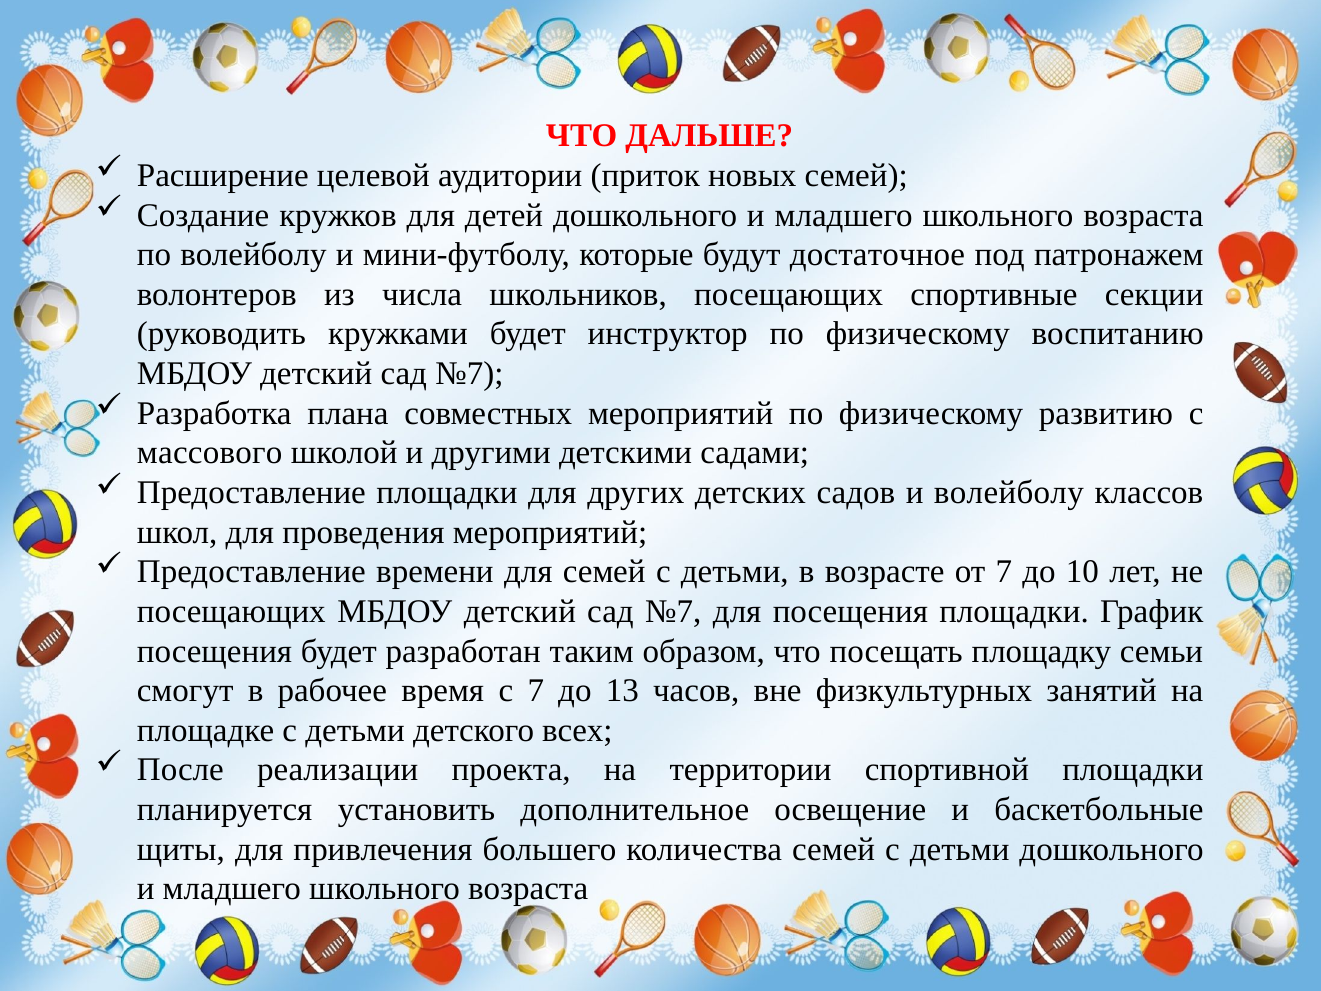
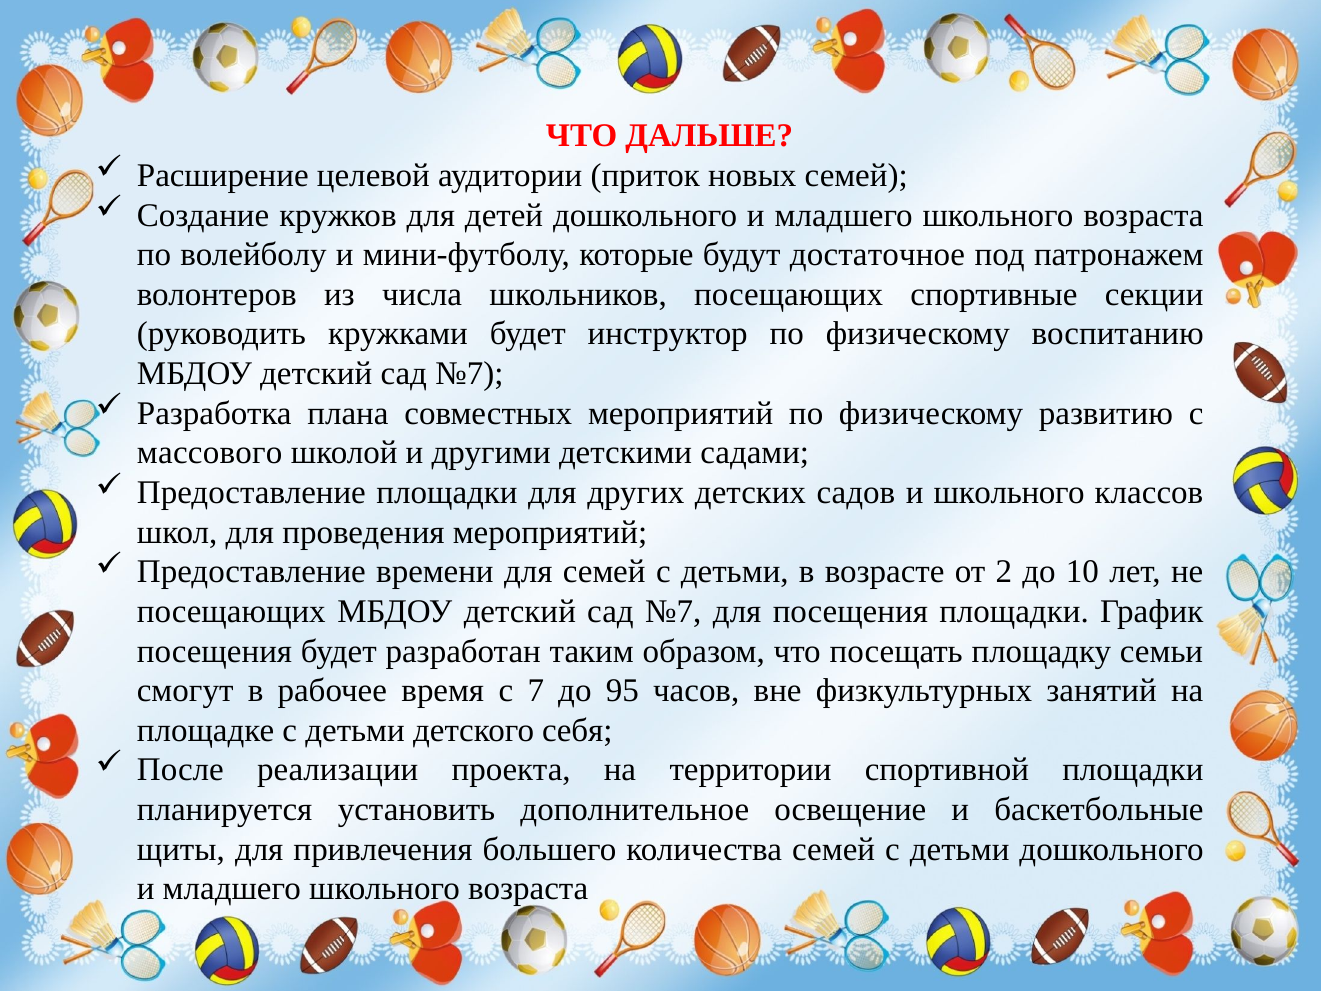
и волейболу: волейболу -> школьного (1009, 492)
от 7: 7 -> 2 (1004, 572)
13: 13 -> 95 (622, 691)
всех: всех -> себя (577, 730)
